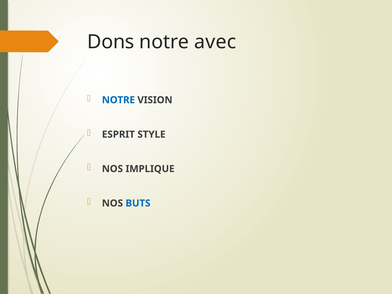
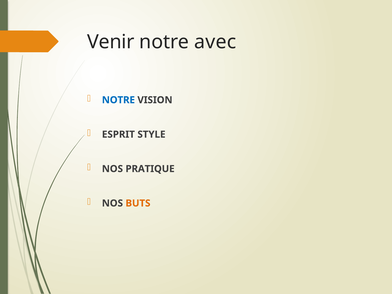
Dons: Dons -> Venir (111, 42)
IMPLIQUE: IMPLIQUE -> PRATIQUE (150, 169)
BUTS colour: blue -> orange (138, 203)
